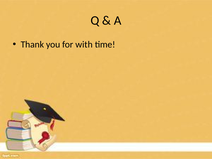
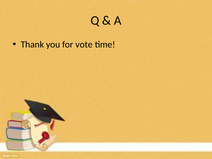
with: with -> vote (84, 44)
